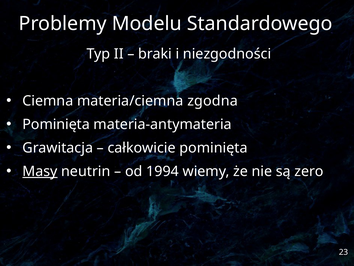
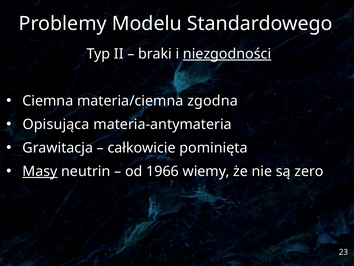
niezgodności underline: none -> present (227, 54)
Pominięta: Pominięta -> Opisująca (56, 124)
1994: 1994 -> 1966 (163, 171)
